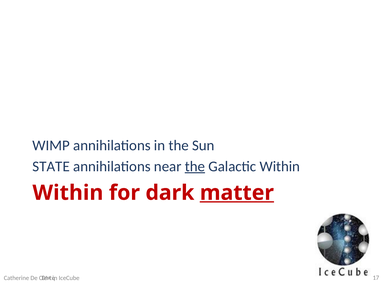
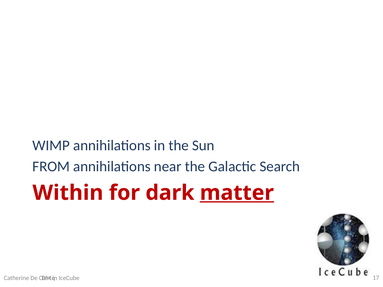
STATE: STATE -> FROM (51, 166)
the underline: present -> none (195, 166)
Galactic Within: Within -> Search (280, 166)
